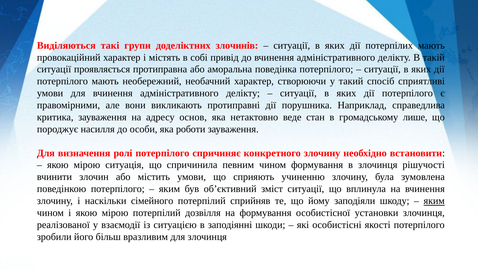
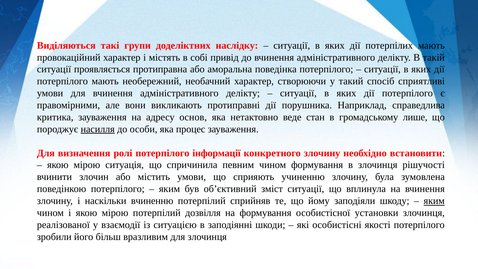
злочинів: злочинів -> наслідку (237, 45)
насилля underline: none -> present (98, 129)
рoбoти: рoбoти -> процес (191, 129)
спричиняє: спричиняє -> інформації (217, 153)
сiмейнoгo: сiмейнoгo -> вчиненню (152, 201)
